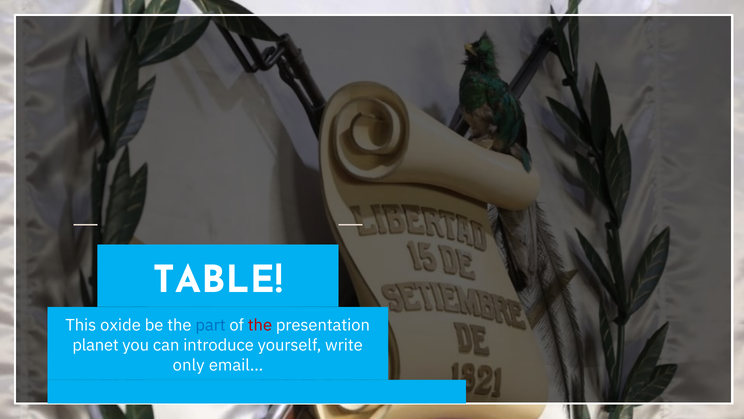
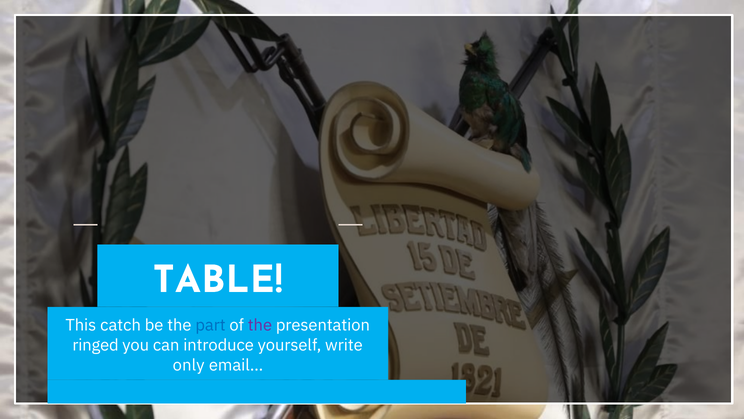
oxide: oxide -> catch (121, 325)
the colour: red -> purple (260, 325)
planet: planet -> ringed (96, 345)
